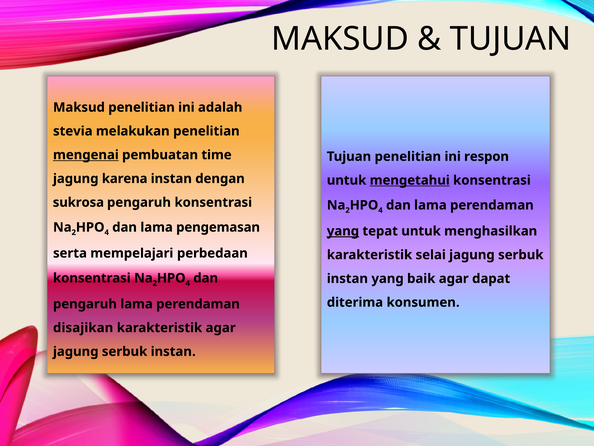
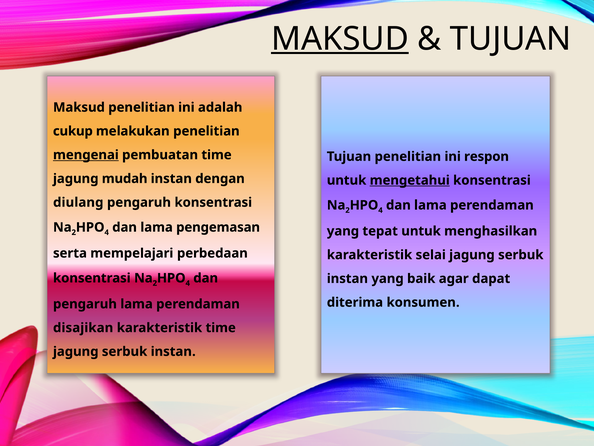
MAKSUD underline: none -> present (340, 39)
stevia: stevia -> cukup (73, 131)
karena: karena -> mudah (125, 178)
sukrosa: sukrosa -> diulang (78, 202)
yang underline: present -> none (343, 231)
karakteristik agar: agar -> time (221, 327)
